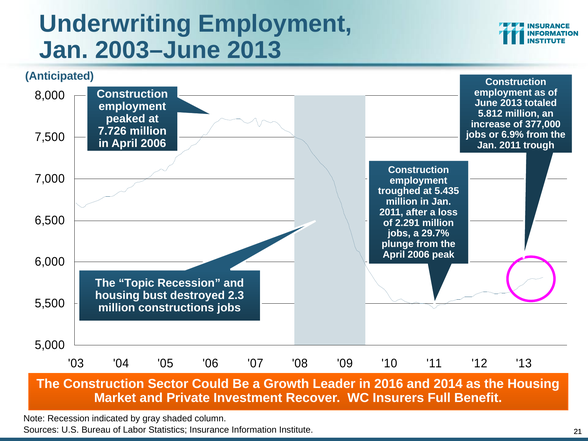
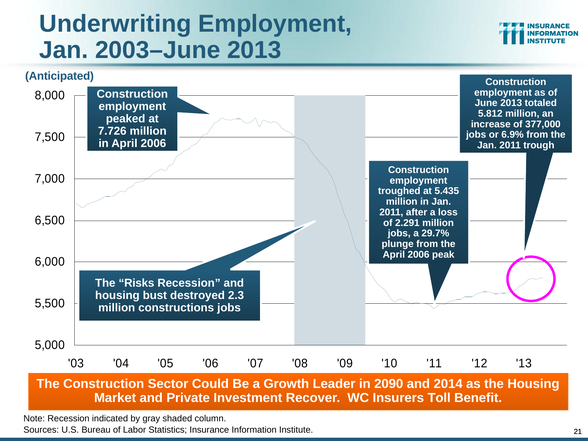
Topic: Topic -> Risks (136, 283)
2016: 2016 -> 2090 (389, 384)
Full: Full -> Toll (439, 398)
